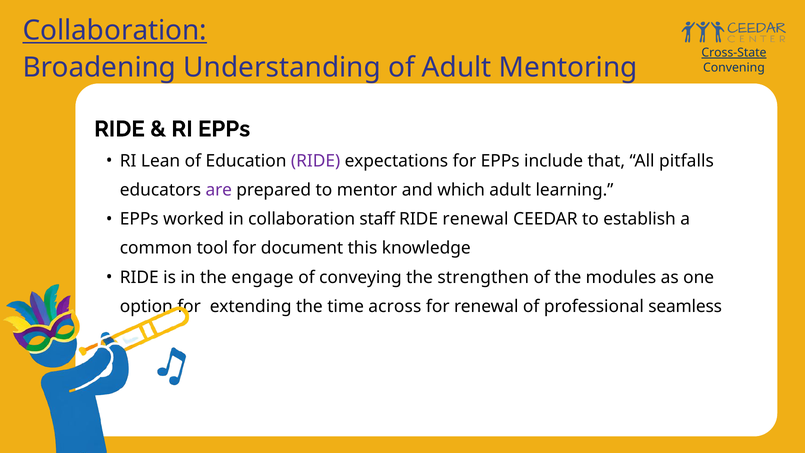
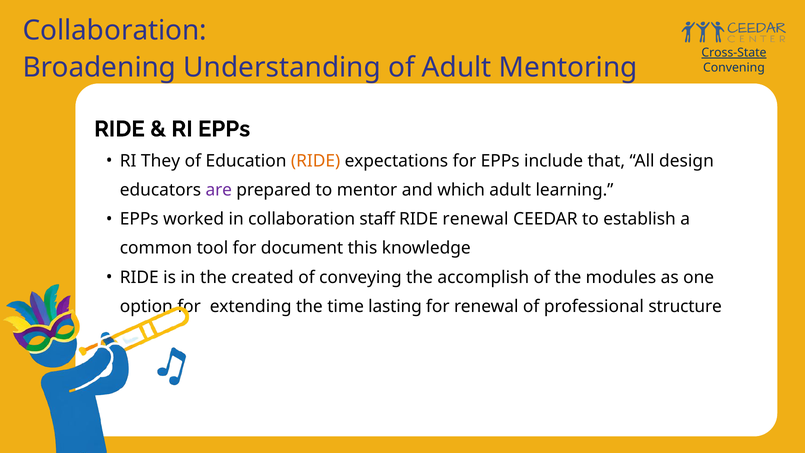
Collaboration underline: present -> none (115, 31)
Lean: Lean -> They (161, 161)
RIDE colour: purple -> orange (316, 161)
pitfalls: pitfalls -> design (686, 161)
engage: engage -> created (262, 277)
strengthen: strengthen -> accomplish (483, 277)
across: across -> lasting (395, 306)
seamless: seamless -> structure (685, 306)
